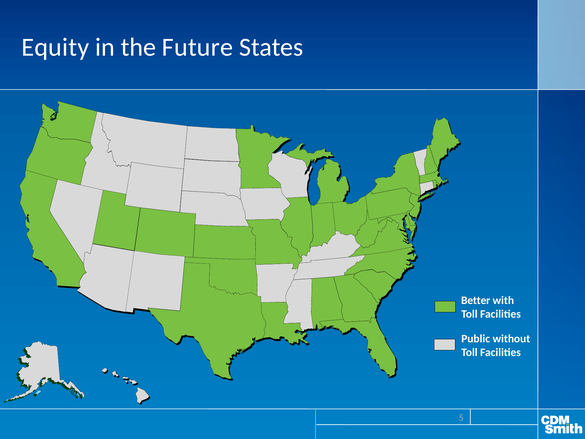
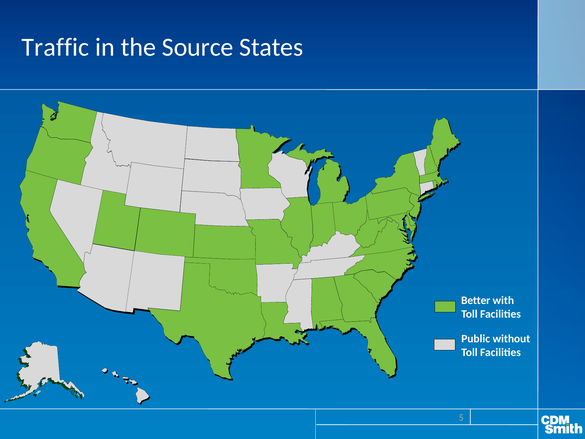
Equity: Equity -> Traffic (55, 47)
Future: Future -> Source (198, 47)
